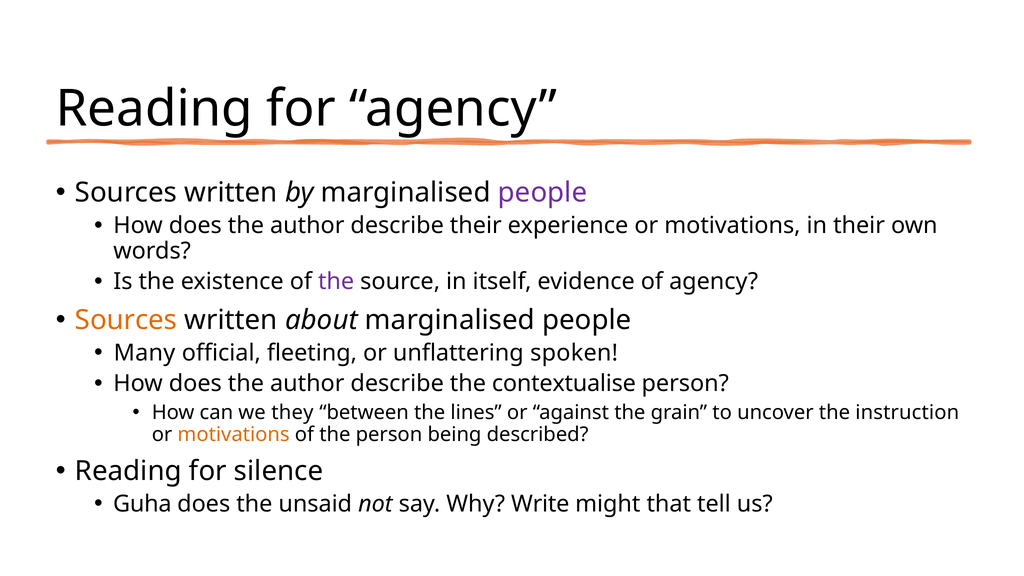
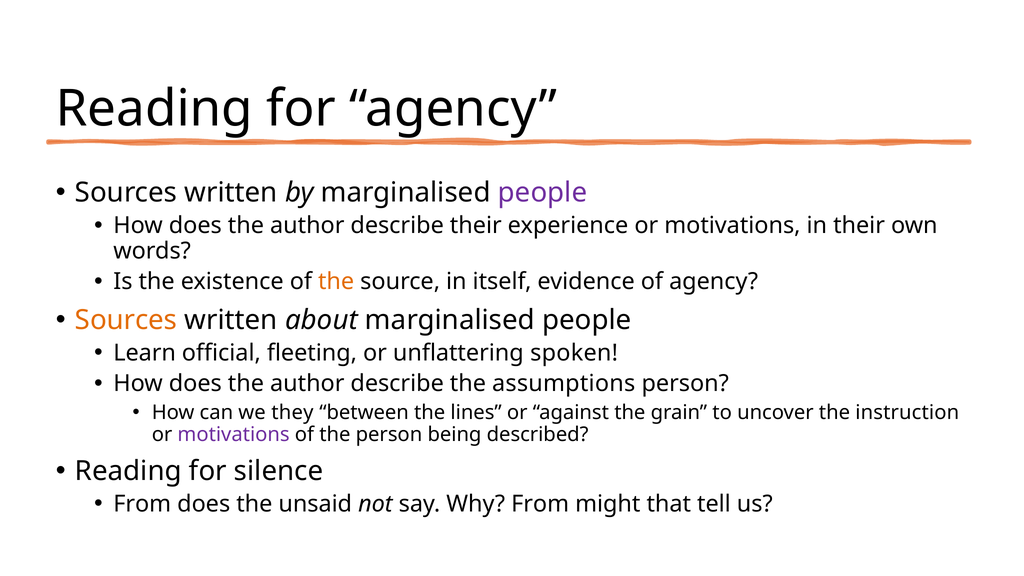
the colour: purple -> orange (336, 282)
Many: Many -> Learn (145, 353)
contextualise: contextualise -> assumptions (564, 384)
motivations colour: orange -> purple (234, 434)
Guha: Guha -> From (142, 504)
Why Write: Write -> From (540, 504)
